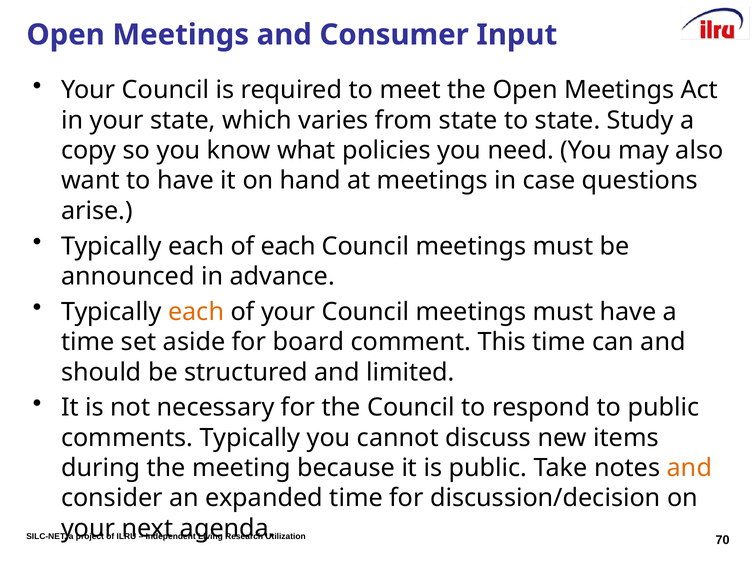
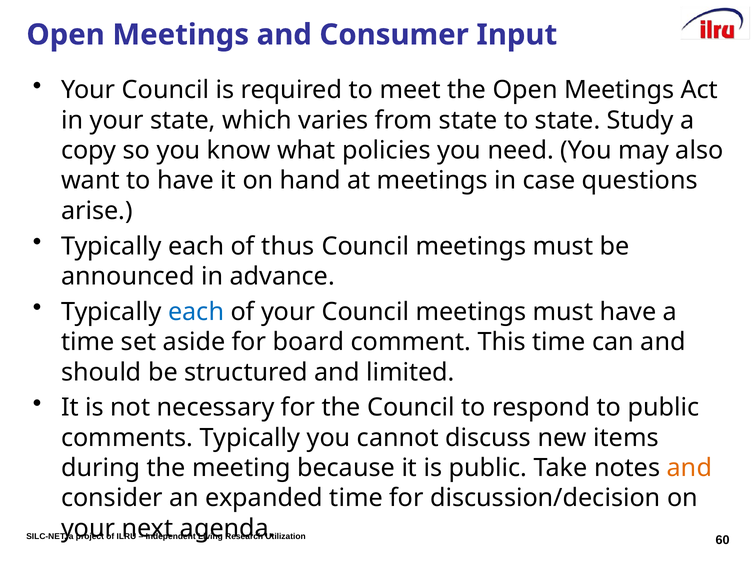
of each: each -> thus (288, 246)
each colour: orange -> blue (196, 312)
70: 70 -> 60 (723, 540)
